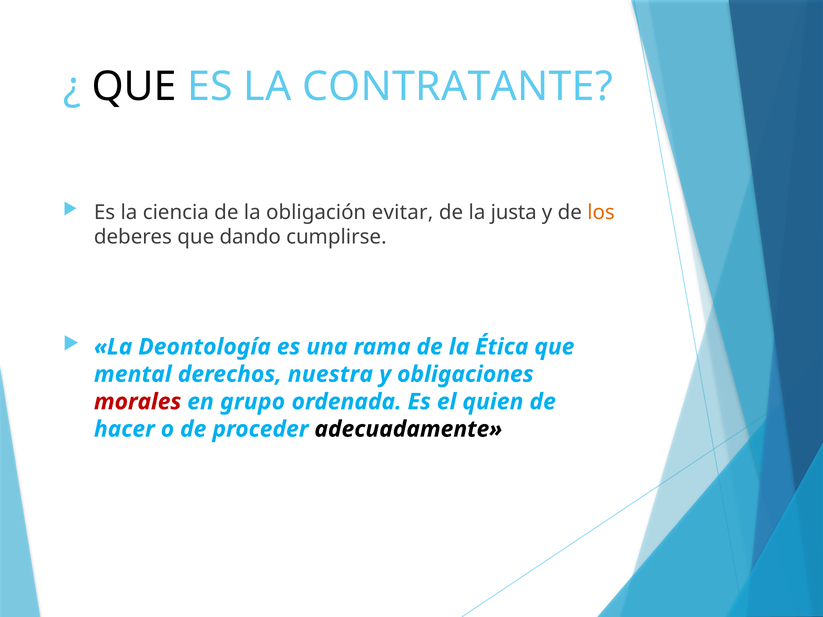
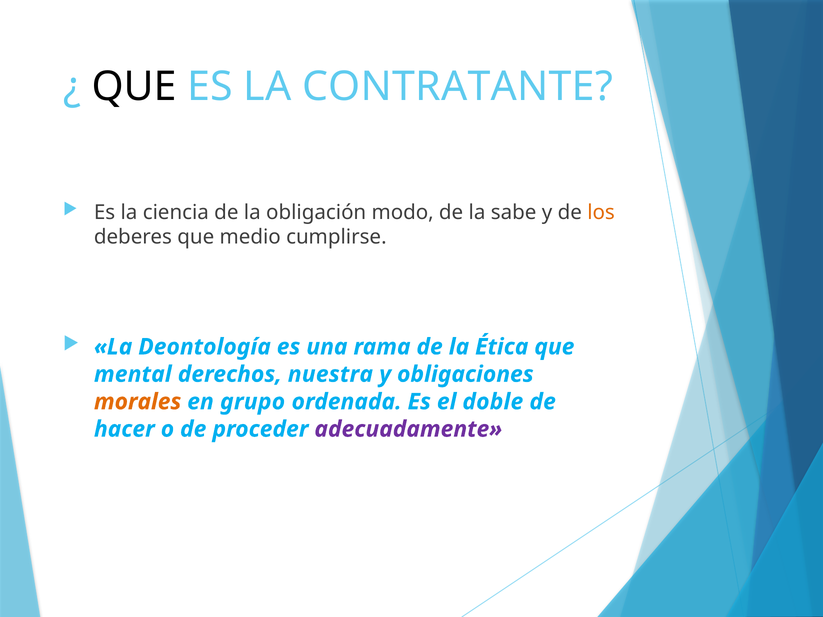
evitar: evitar -> modo (403, 212)
justa: justa -> sabe (514, 212)
dando: dando -> medio (250, 237)
morales colour: red -> orange (138, 402)
quien: quien -> doble (493, 402)
adecuadamente colour: black -> purple (408, 429)
